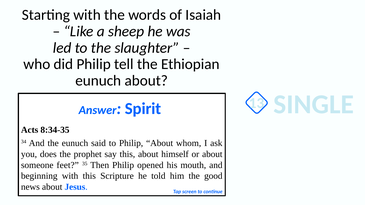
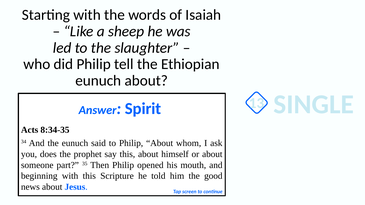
feet: feet -> part (68, 165)
